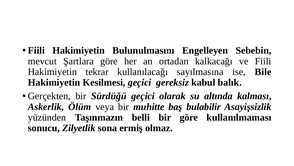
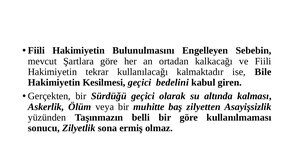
sayılmasına: sayılmasına -> kalmaktadır (200, 72)
gereksiz: gereksiz -> bedelini (172, 82)
balık: balık -> giren (230, 82)
bulabilir: bulabilir -> zilyetten (204, 106)
